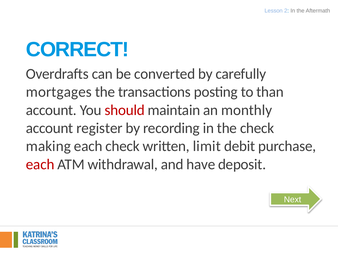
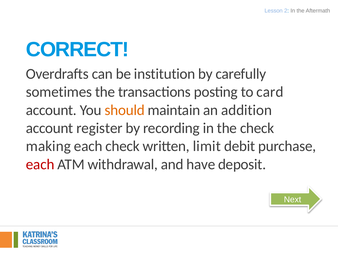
converted: converted -> institution (165, 74)
mortgages: mortgages -> sometimes (59, 92)
than: than -> card (270, 92)
should colour: red -> orange (125, 110)
monthly: monthly -> addition (247, 110)
